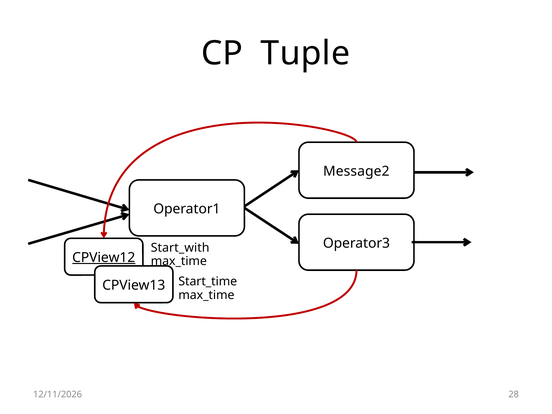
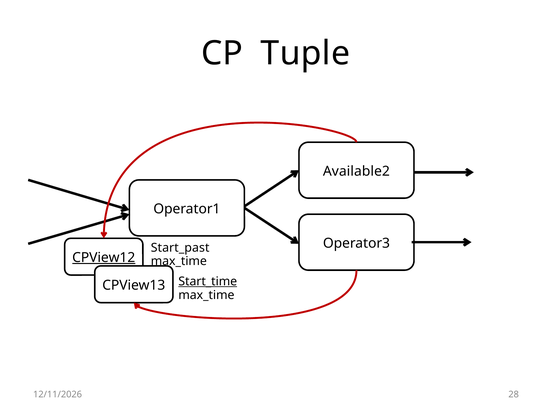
Message2: Message2 -> Available2 (356, 171)
Start_with: Start_with -> Start_past (180, 248)
Start_time underline: none -> present (208, 281)
